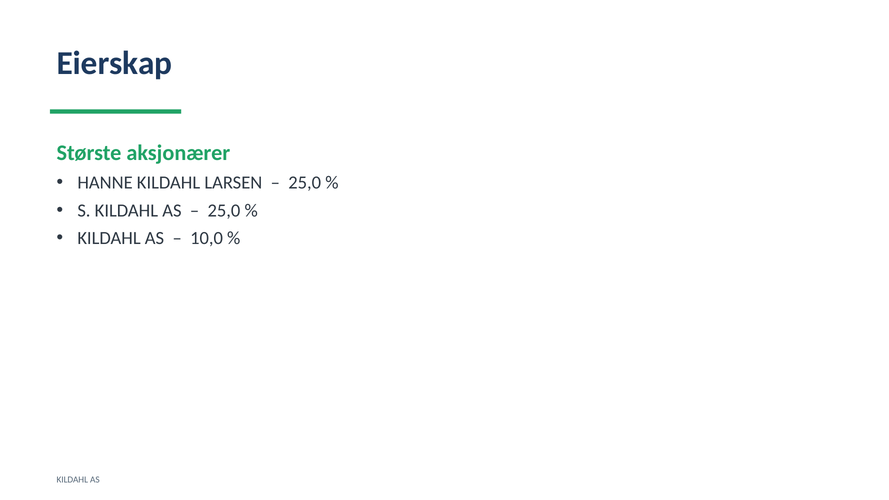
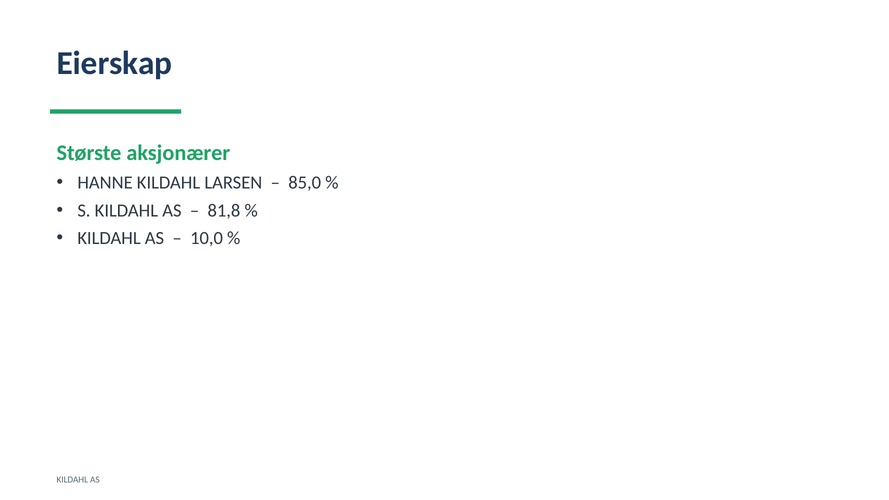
25,0: 25,0 -> 85,0 (305, 183)
25,0: 25,0 -> 81,8 (224, 211)
